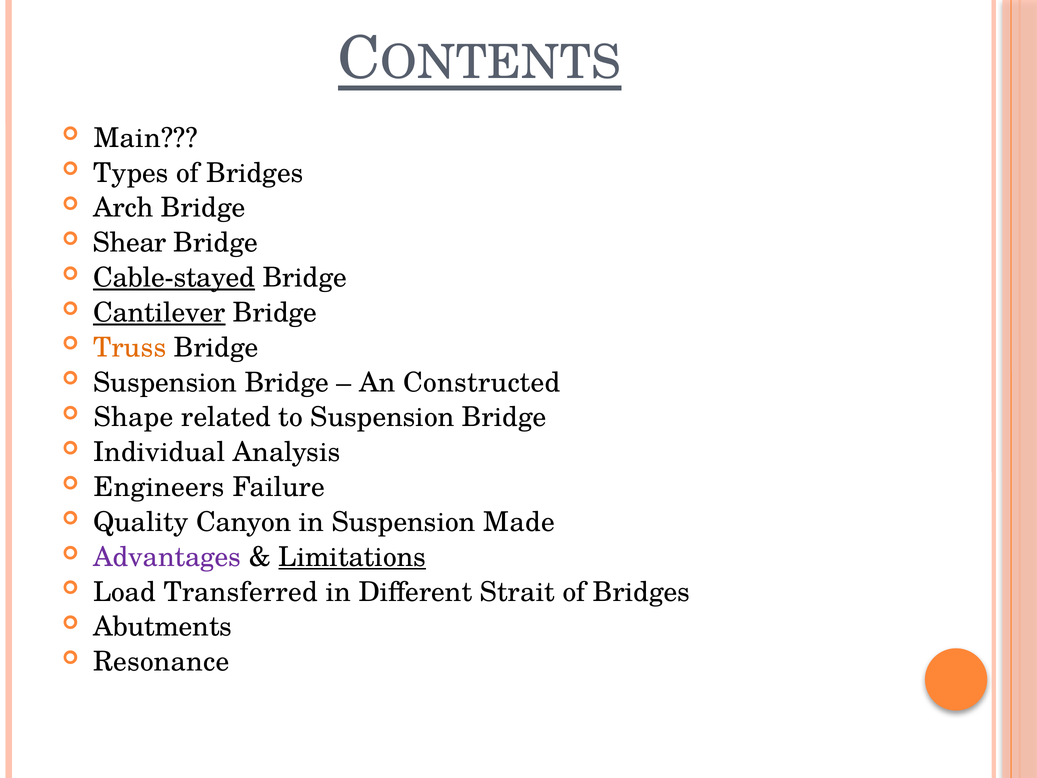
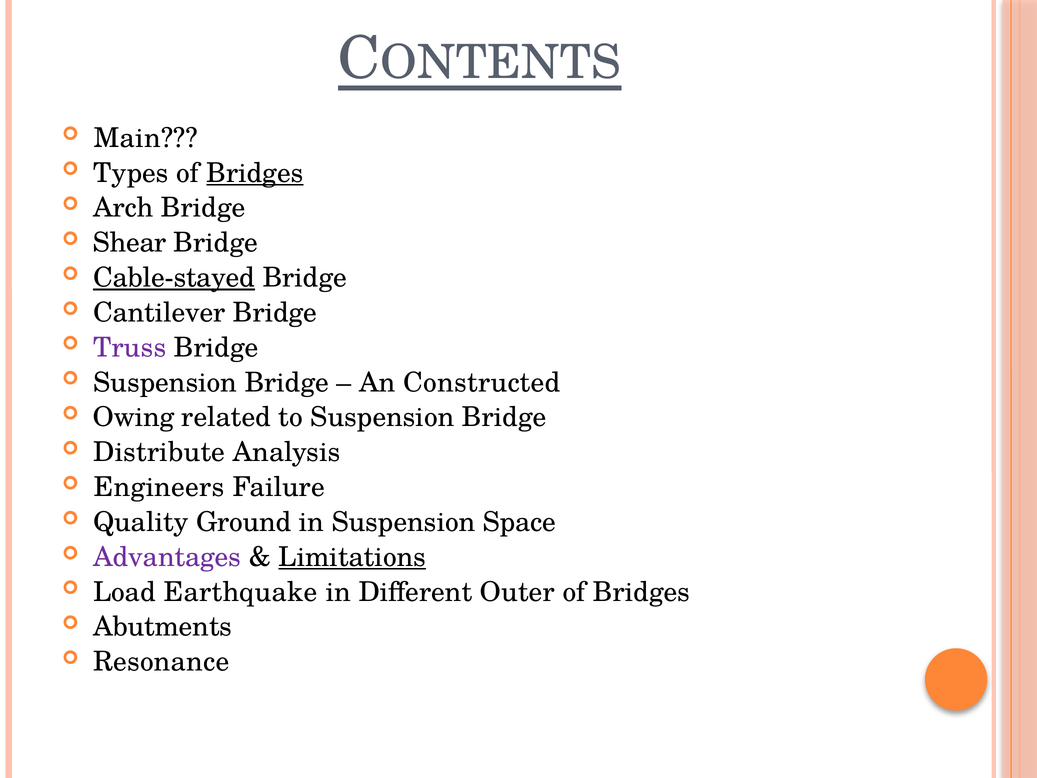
Bridges underline: none -> present (255, 173)
Cantilever underline: present -> none (159, 313)
Truss colour: orange -> purple (130, 348)
Shape: Shape -> Owing (134, 417)
Individual: Individual -> Distribute (159, 452)
Canyon: Canyon -> Ground (244, 522)
Made: Made -> Space (519, 522)
Transferred: Transferred -> Earthquake (241, 592)
Strait: Strait -> Outer (517, 592)
